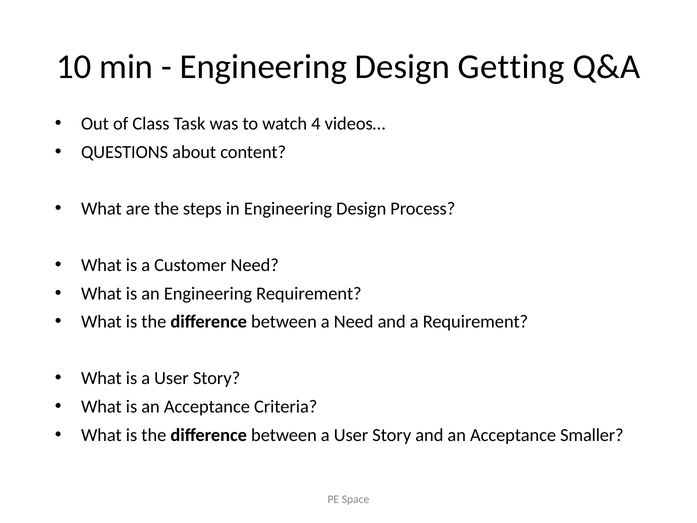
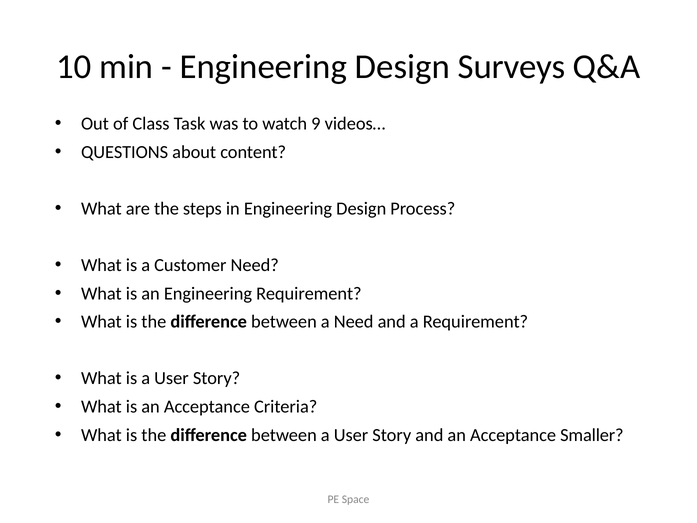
Getting: Getting -> Surveys (512, 67)
4: 4 -> 9 (316, 124)
